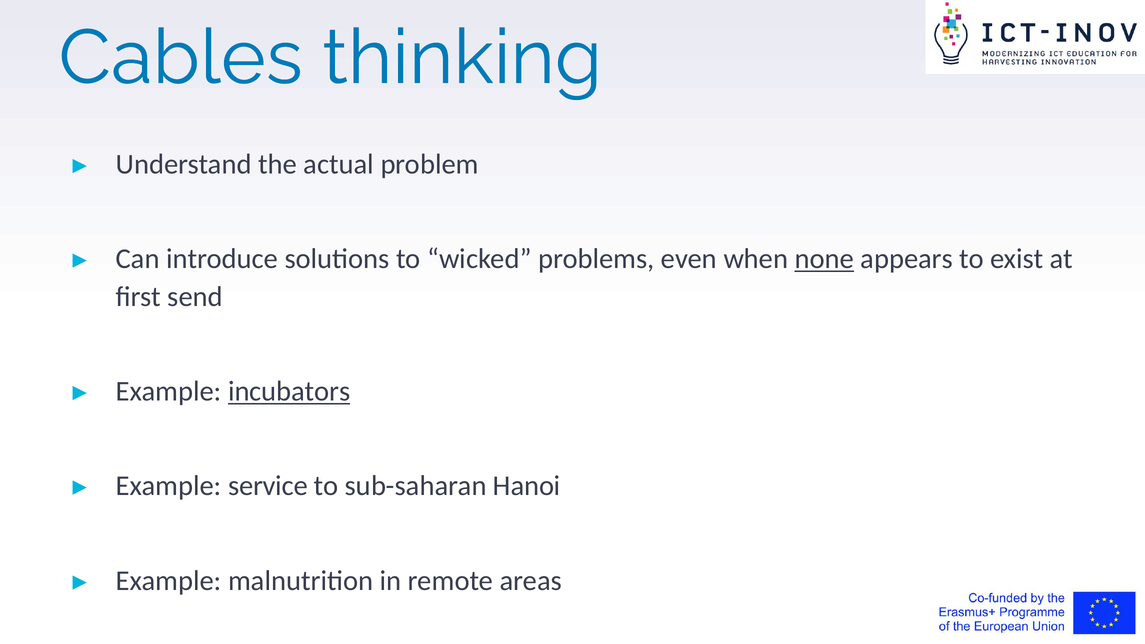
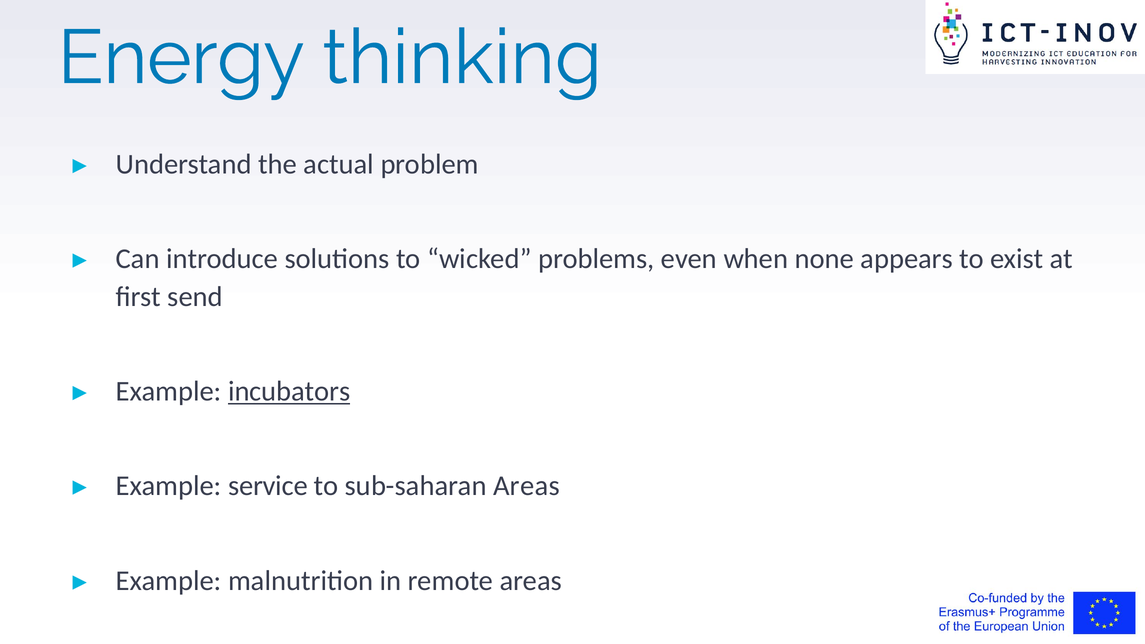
Cables: Cables -> Energy (181, 58)
none underline: present -> none (824, 259)
sub-saharan Hanoi: Hanoi -> Areas (526, 486)
